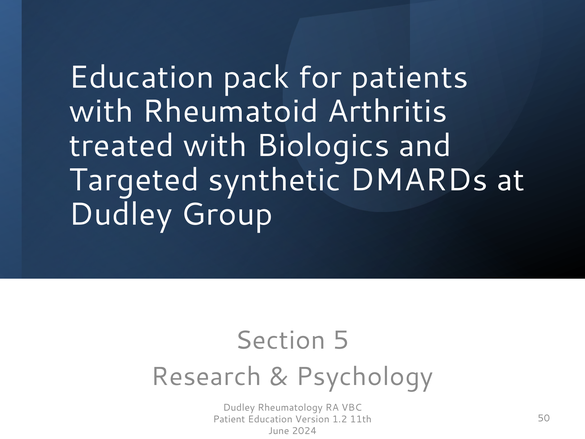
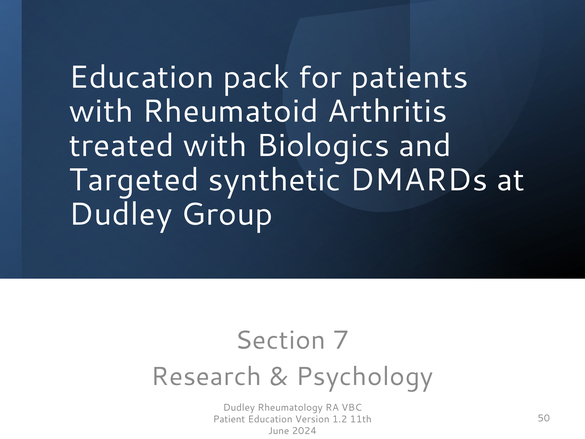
5: 5 -> 7 (341, 340)
